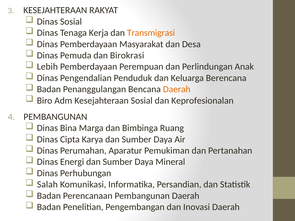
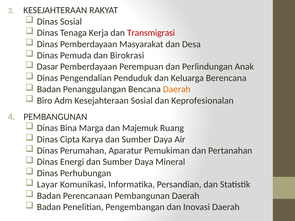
Transmigrasi colour: orange -> red (151, 33)
Lebih: Lebih -> Dasar (47, 67)
Bimbinga: Bimbinga -> Majemuk (140, 128)
Salah: Salah -> Layar (47, 185)
